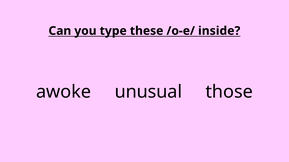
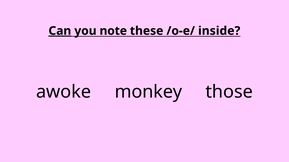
Can underline: none -> present (60, 31)
type: type -> note (113, 31)
unusual: unusual -> monkey (148, 92)
